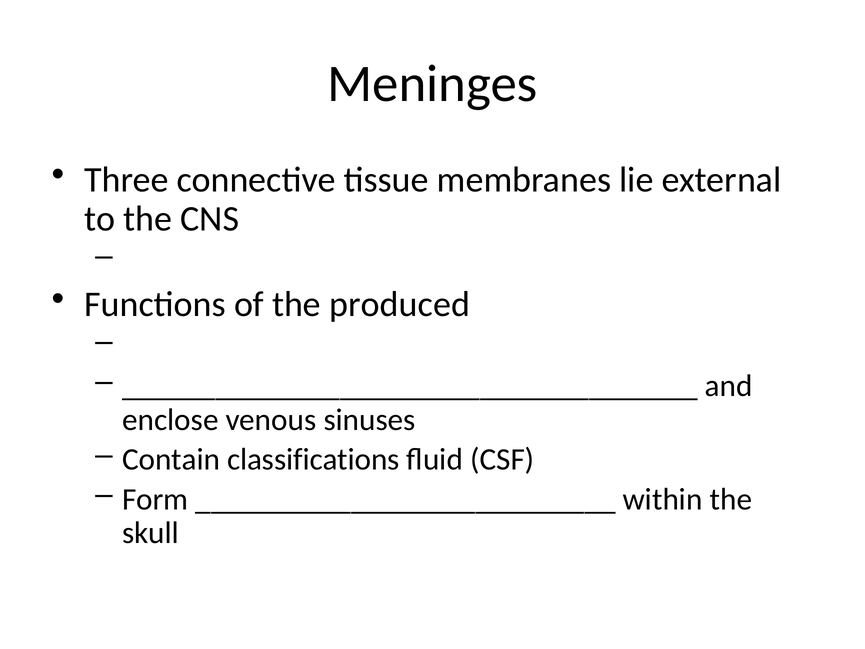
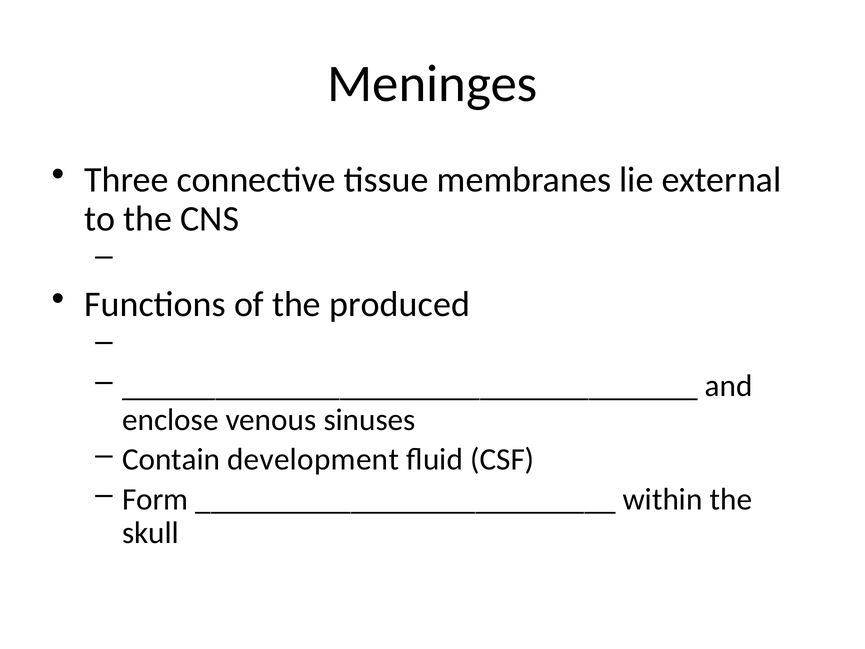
classifications: classifications -> development (313, 459)
